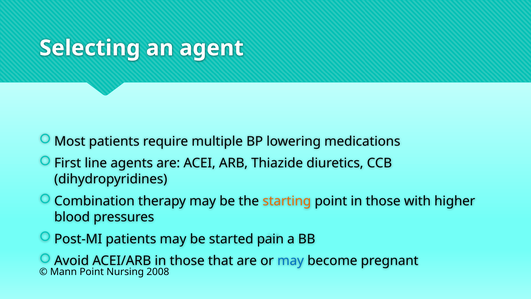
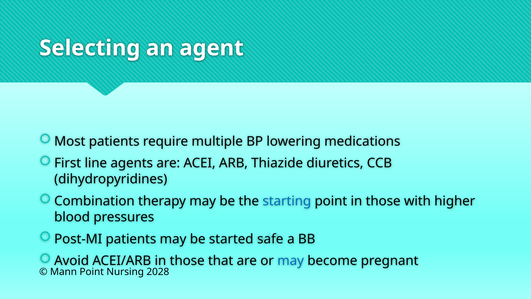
starting colour: orange -> blue (287, 201)
pain: pain -> safe (270, 239)
2008: 2008 -> 2028 (158, 272)
